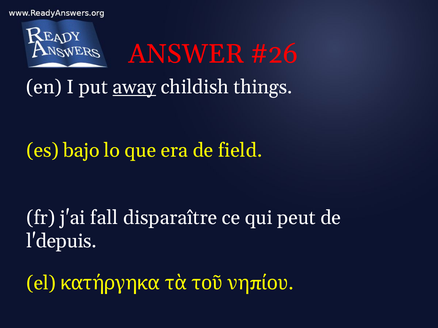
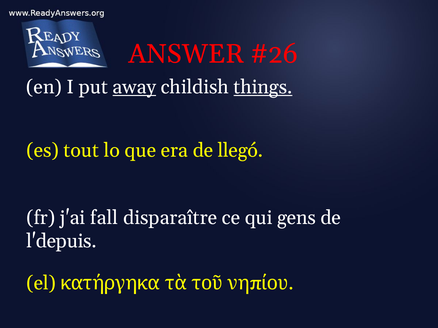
things underline: none -> present (263, 87)
bajo: bajo -> tout (81, 151)
field: field -> llegó (240, 151)
peut: peut -> gens (297, 218)
